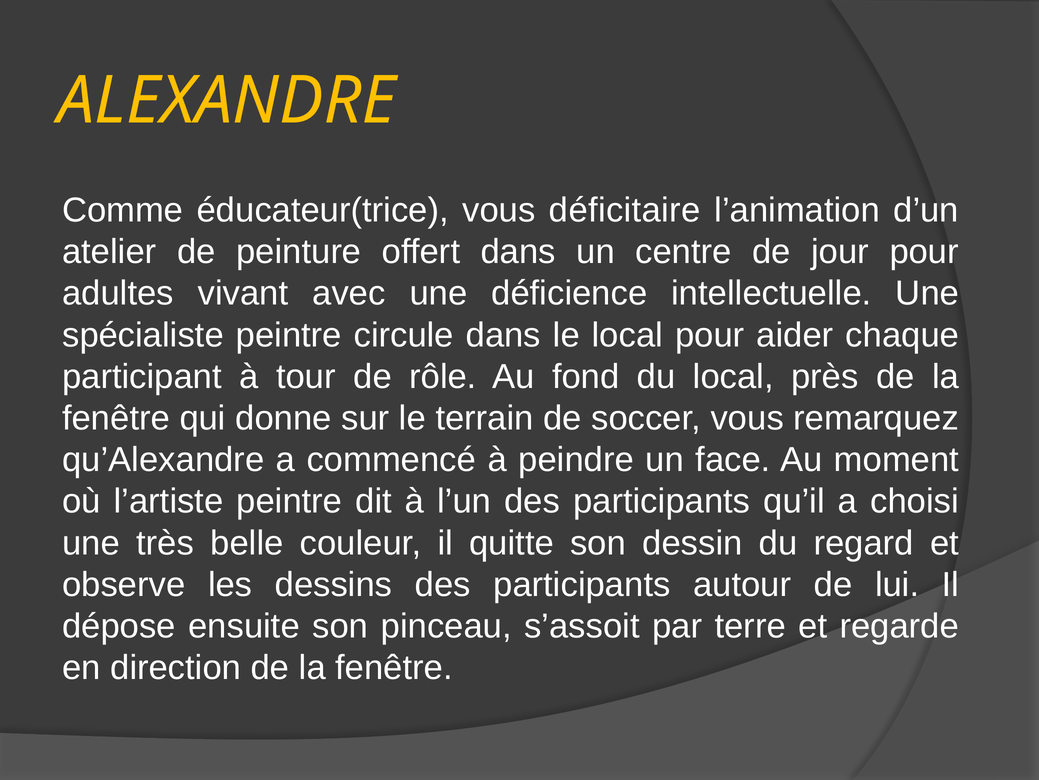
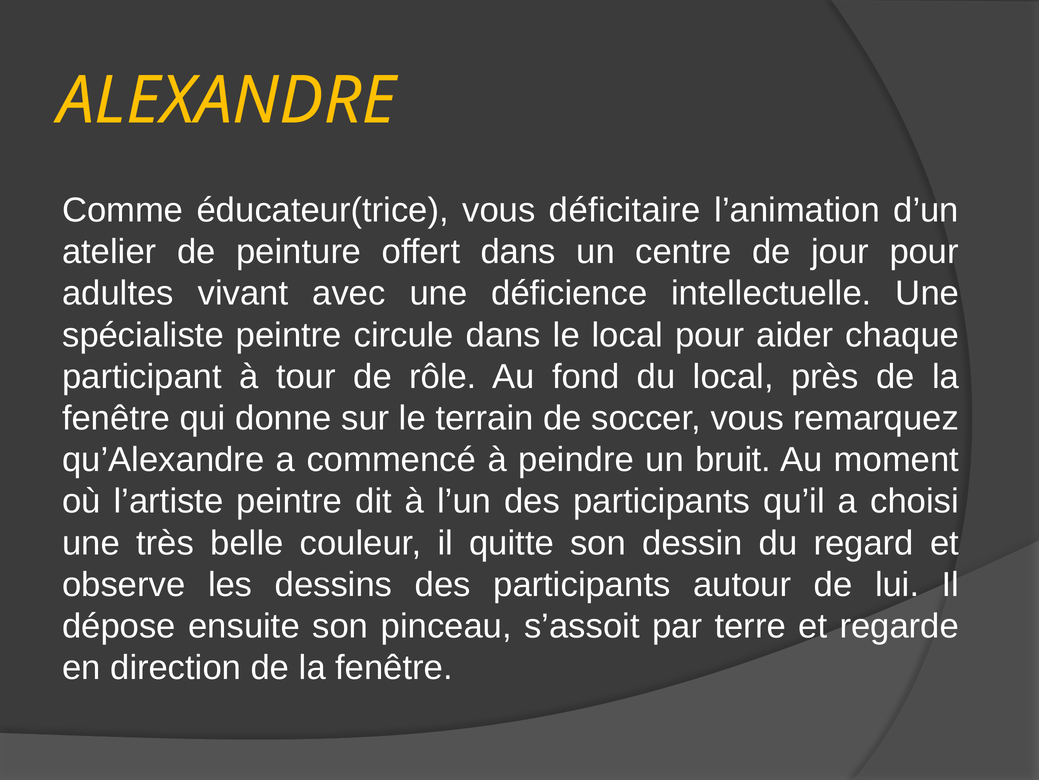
face: face -> bruit (733, 460)
